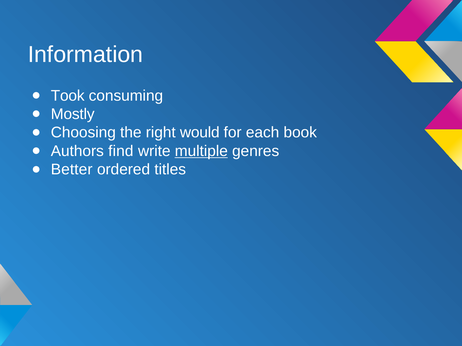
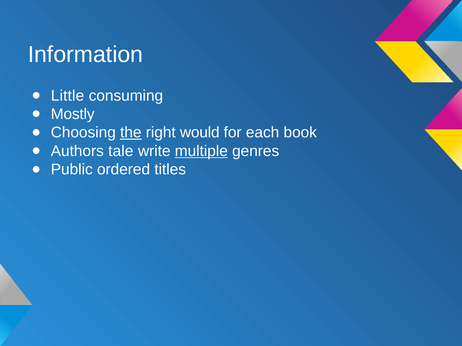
Took: Took -> Little (68, 96)
the underline: none -> present (131, 133)
find: find -> tale (121, 151)
Better: Better -> Public (72, 170)
